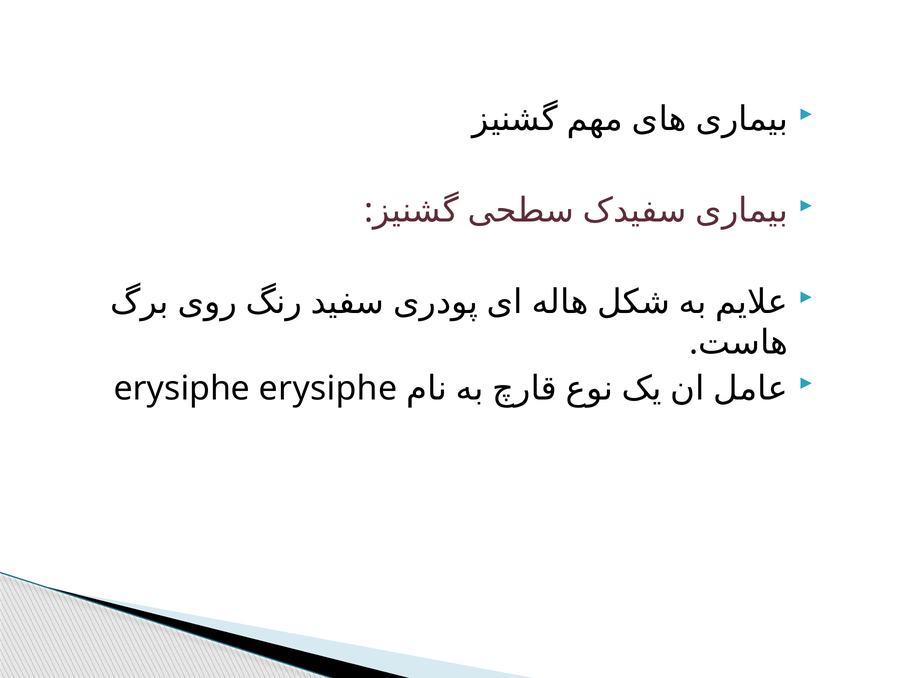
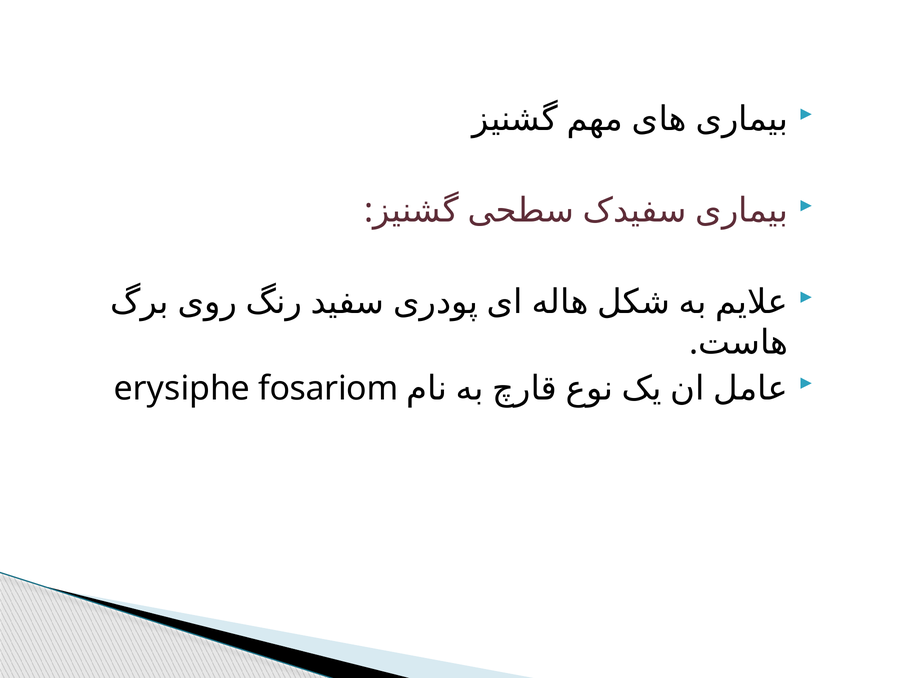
erysiphe erysiphe: erysiphe -> fosariom (328, 388)
